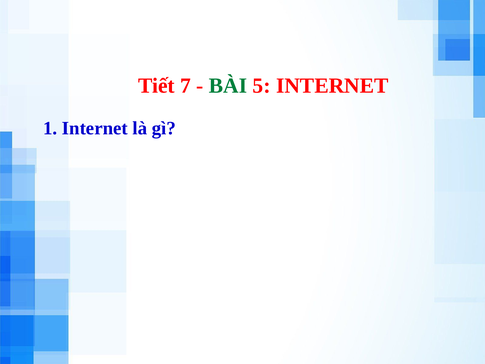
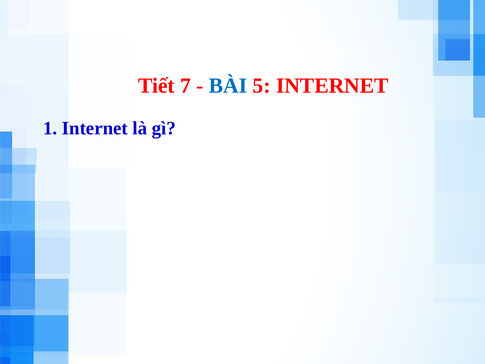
BÀI colour: green -> blue (228, 86)
